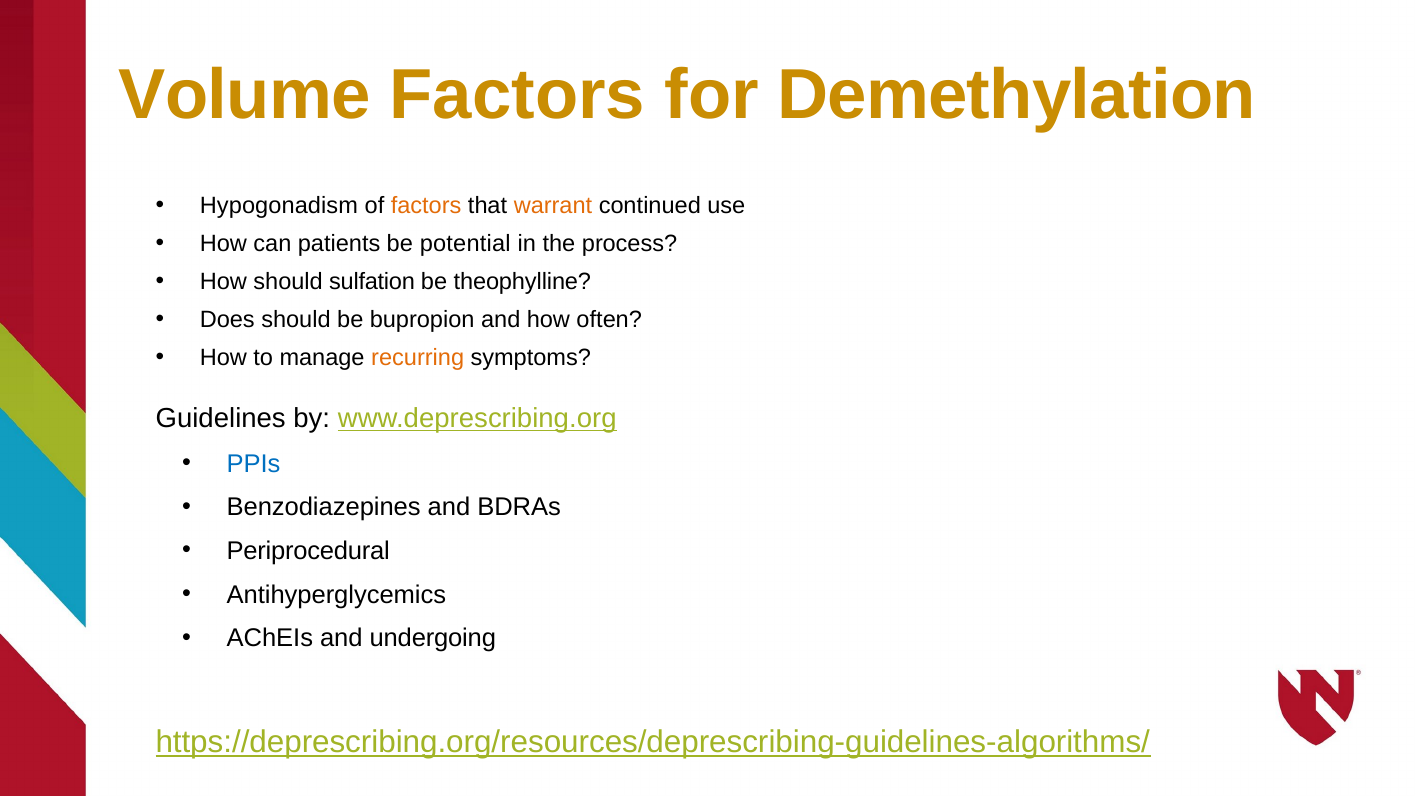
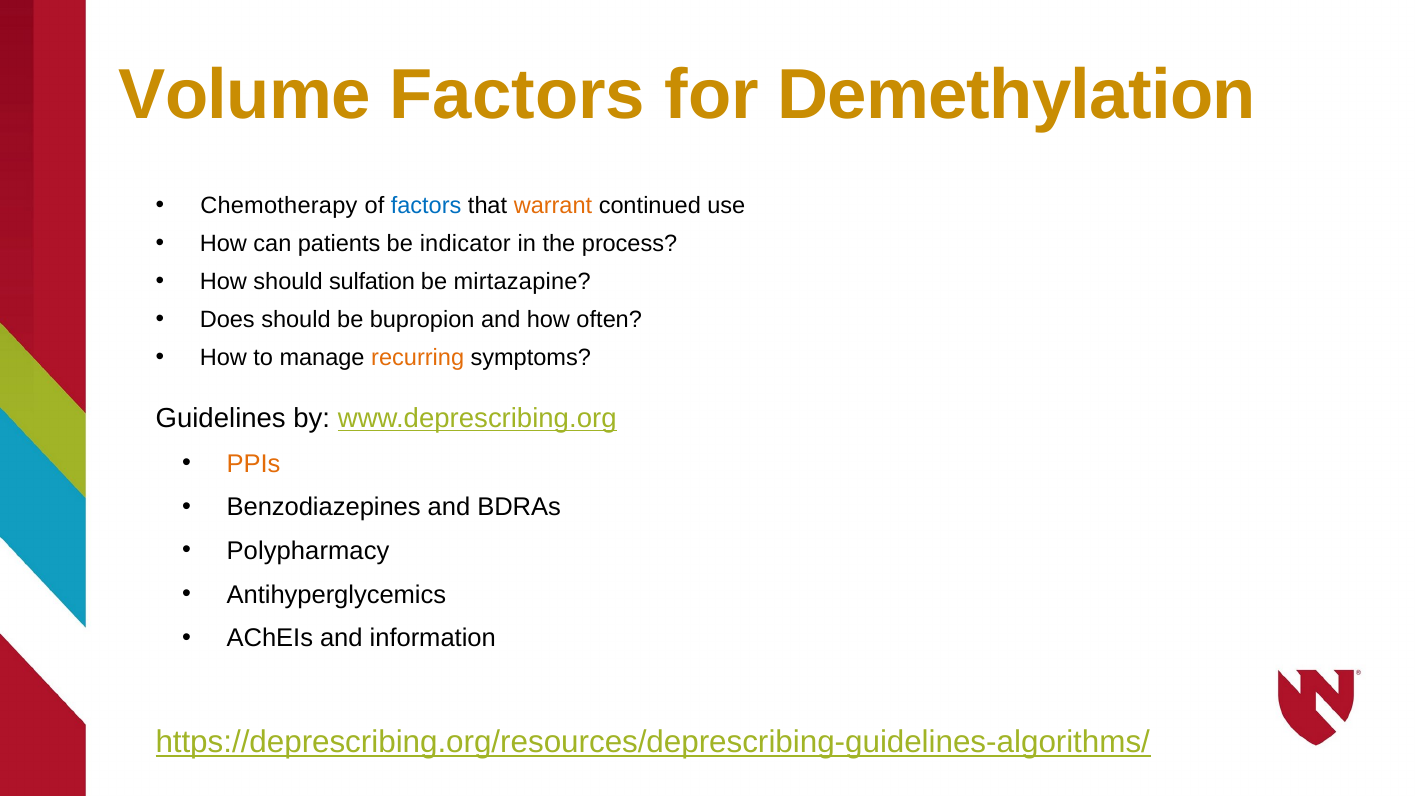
Hypogonadism: Hypogonadism -> Chemotherapy (279, 205)
factors colour: orange -> blue (426, 205)
potential: potential -> indicator (465, 243)
theophylline: theophylline -> mirtazapine (522, 282)
PPIs colour: blue -> orange (254, 464)
Periprocedural: Periprocedural -> Polypharmacy (308, 551)
undergoing: undergoing -> information (433, 638)
